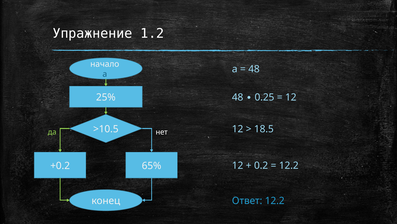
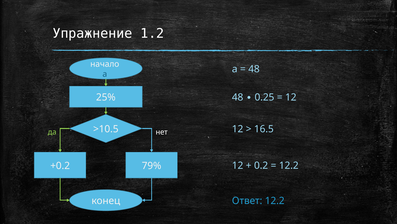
18.5: 18.5 -> 16.5 (264, 129)
65%: 65% -> 79% (152, 165)
